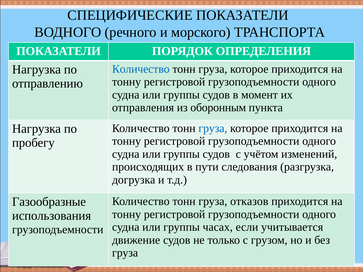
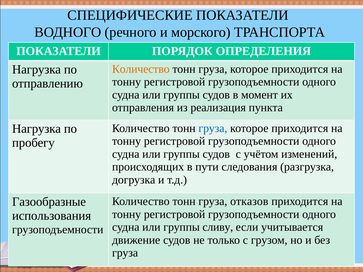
Количество colour: blue -> orange (141, 69)
оборонным: оборонным -> реализация (218, 108)
часах: часах -> сливу (218, 227)
